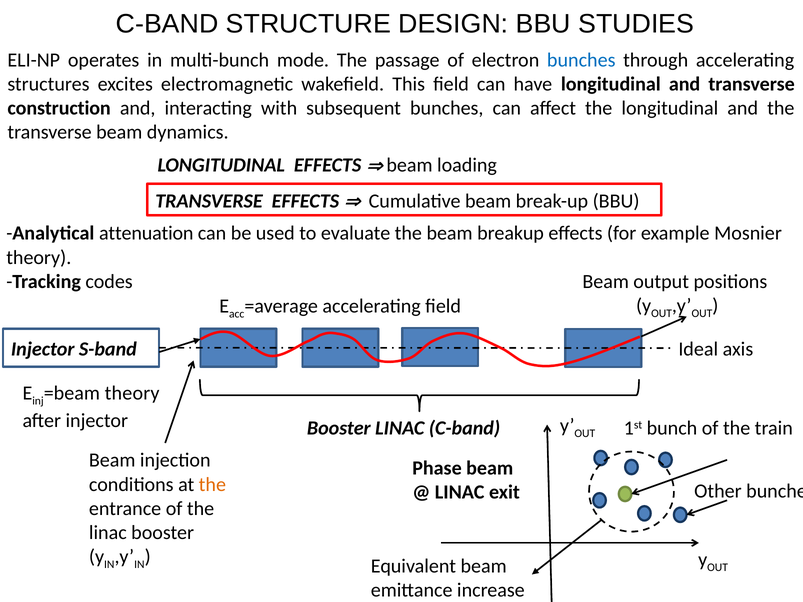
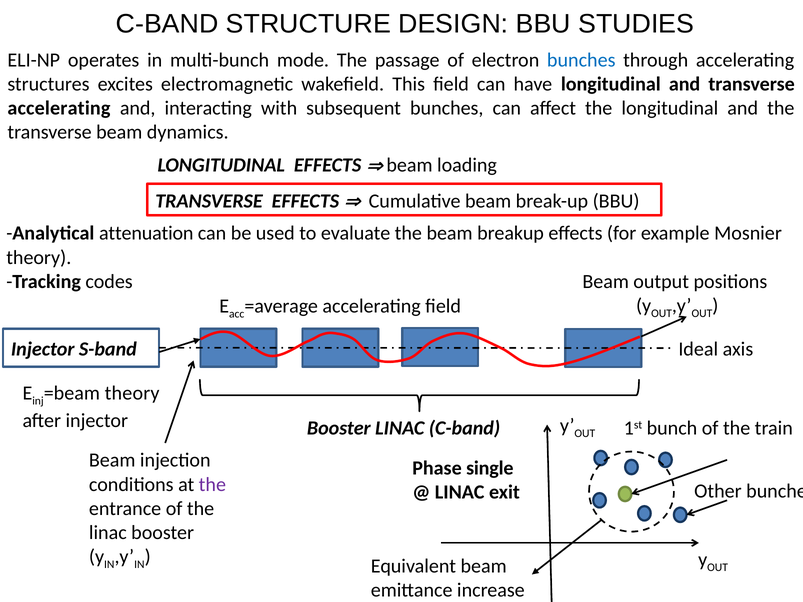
construction: construction -> accelerating (59, 108)
Phase beam: beam -> single (490, 468)
the colour: orange -> purple (212, 485)
